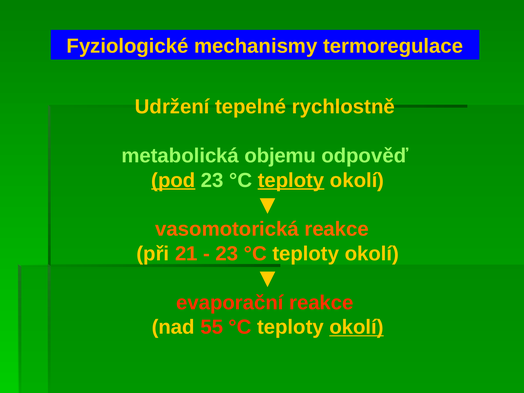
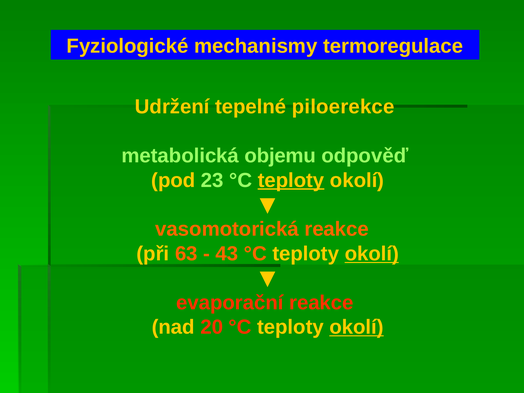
rychlostně: rychlostně -> piloerekce (343, 107)
pod underline: present -> none (173, 180)
21: 21 -> 63 (186, 254)
23: 23 -> 43 (227, 254)
okolí underline: none -> present (372, 254)
55: 55 -> 20 (212, 327)
